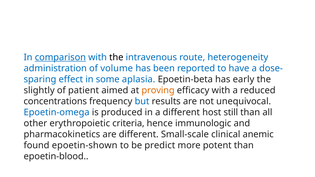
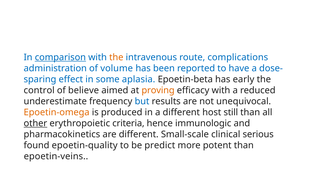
the colour: black -> orange (116, 57)
heterogeneity: heterogeneity -> complications (238, 57)
slightly: slightly -> control (39, 90)
patient: patient -> believe (84, 90)
concentrations: concentrations -> underestimate (55, 101)
Epoetin-omega colour: blue -> orange (57, 112)
other underline: none -> present (35, 123)
anemic: anemic -> serious (258, 135)
epoetin-shown: epoetin-shown -> epoetin-quality (85, 146)
epoetin-blood: epoetin-blood -> epoetin-veins (56, 157)
